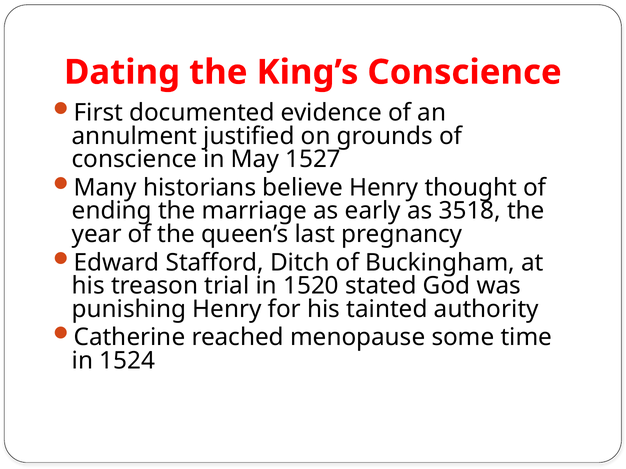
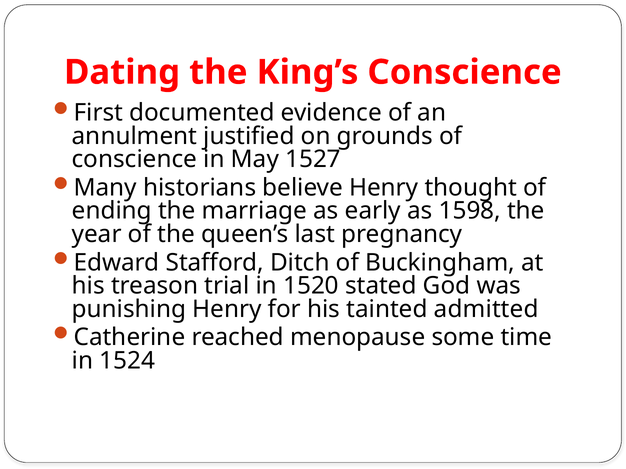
3518: 3518 -> 1598 (470, 211)
authority: authority -> admitted (486, 309)
